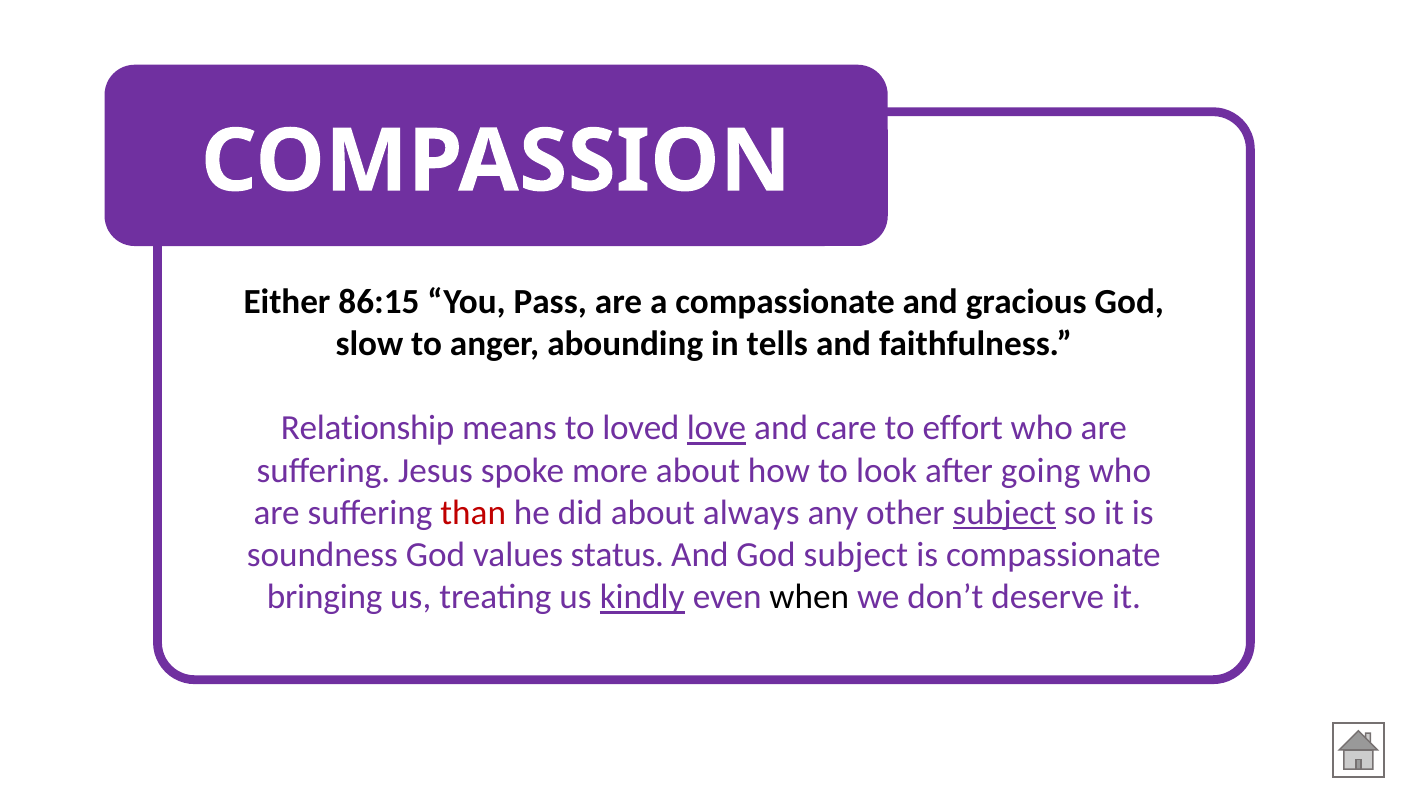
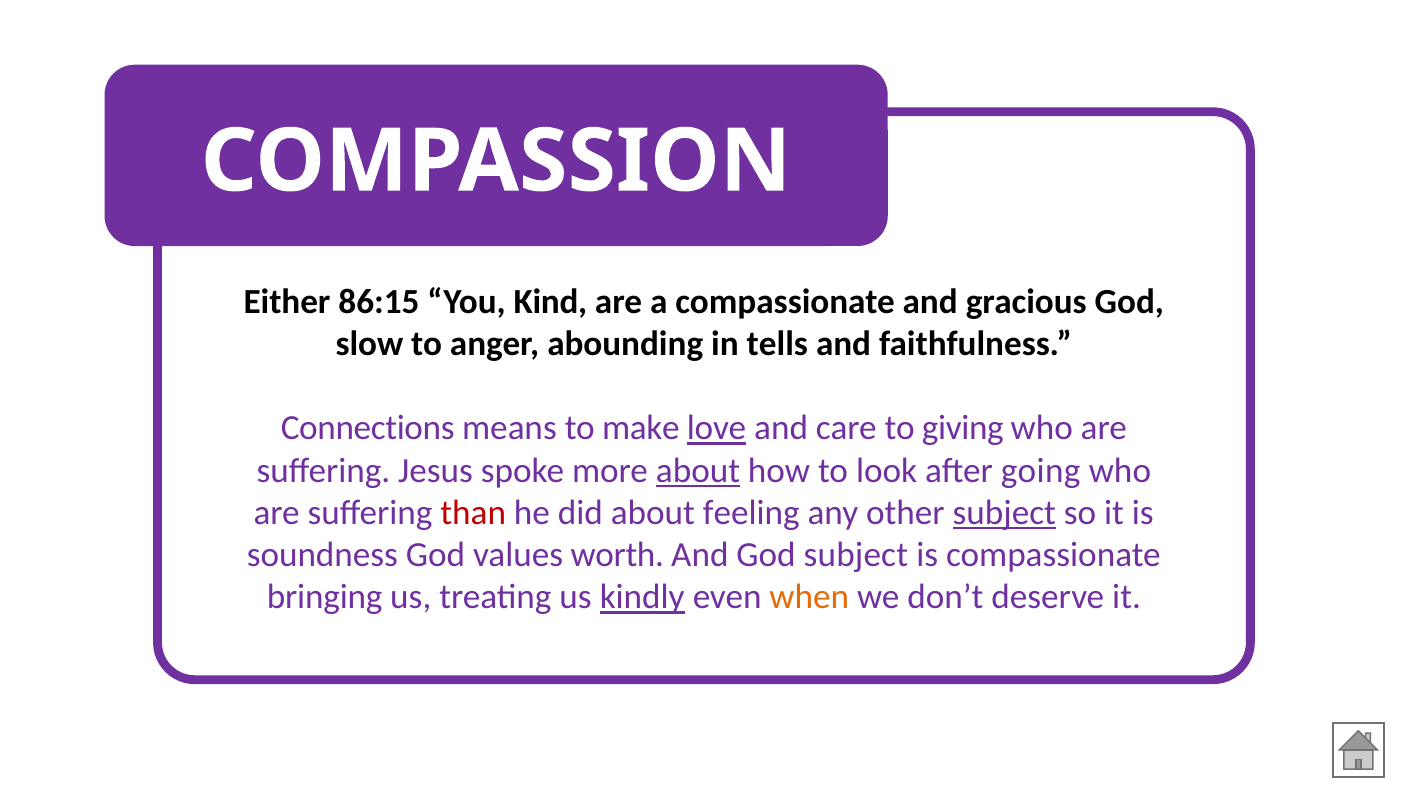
Pass: Pass -> Kind (550, 301)
Relationship: Relationship -> Connections (368, 428)
loved: loved -> make (641, 428)
effort: effort -> giving (963, 428)
about underline: none -> present (698, 470)
always: always -> feeling (751, 513)
status: status -> worth (617, 555)
when colour: black -> orange (809, 597)
